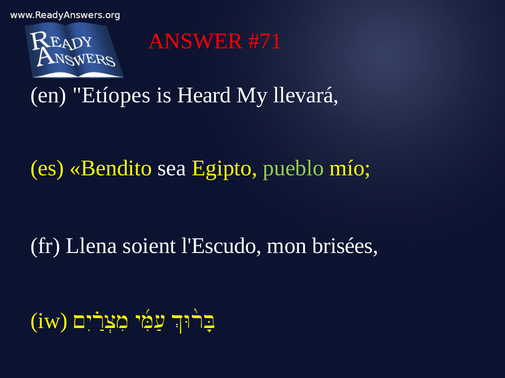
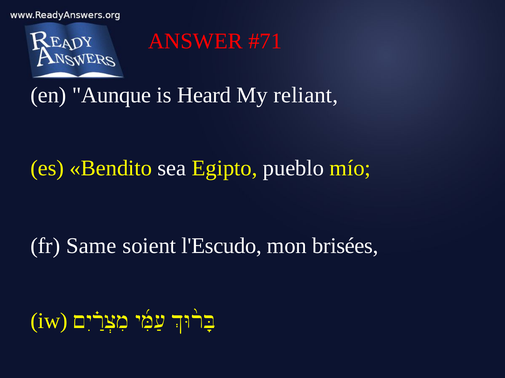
Etíopes: Etíopes -> Aunque (112, 95)
llevará: llevará -> reliant (306, 95)
pueblo colour: light green -> white (293, 169)
Llena: Llena -> Same (91, 246)
